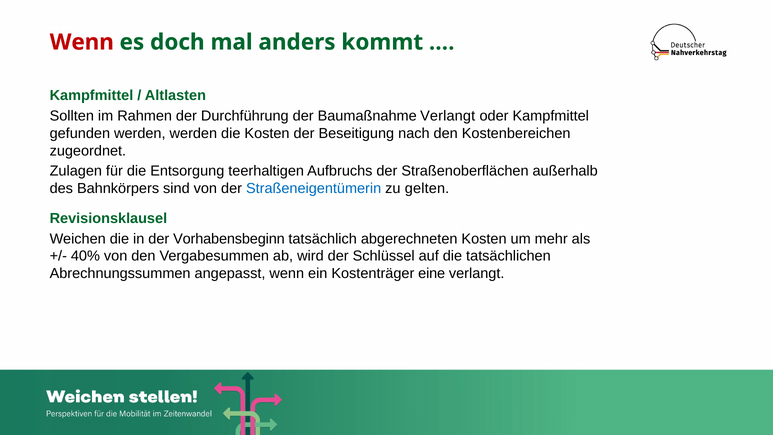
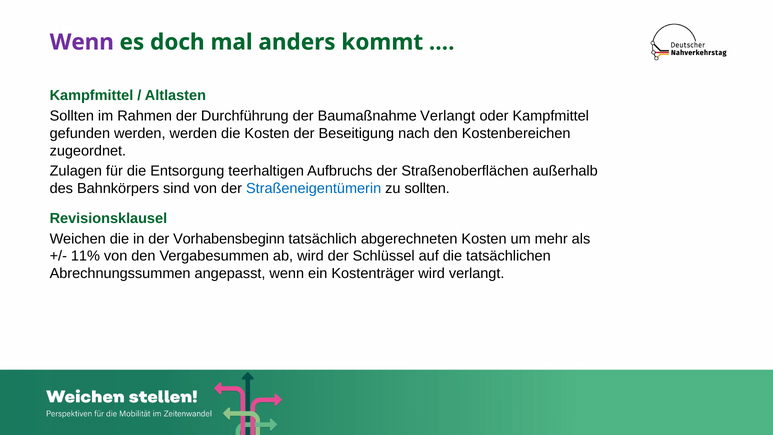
Wenn colour: red -> purple (82, 42)
zu gelten: gelten -> sollten (427, 188)
40%: 40% -> 11% (85, 256)
Kostenträger eine: eine -> wird (432, 273)
